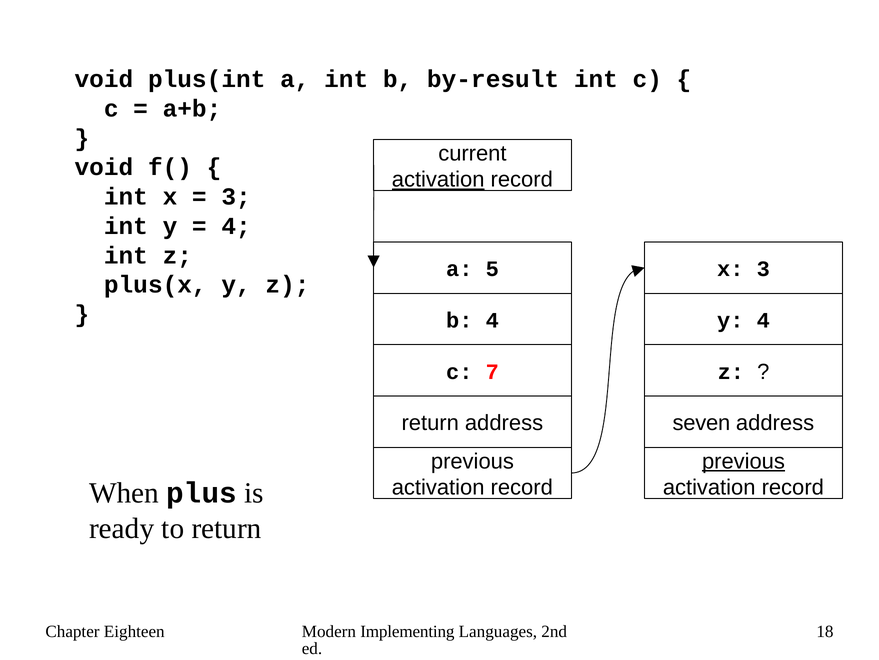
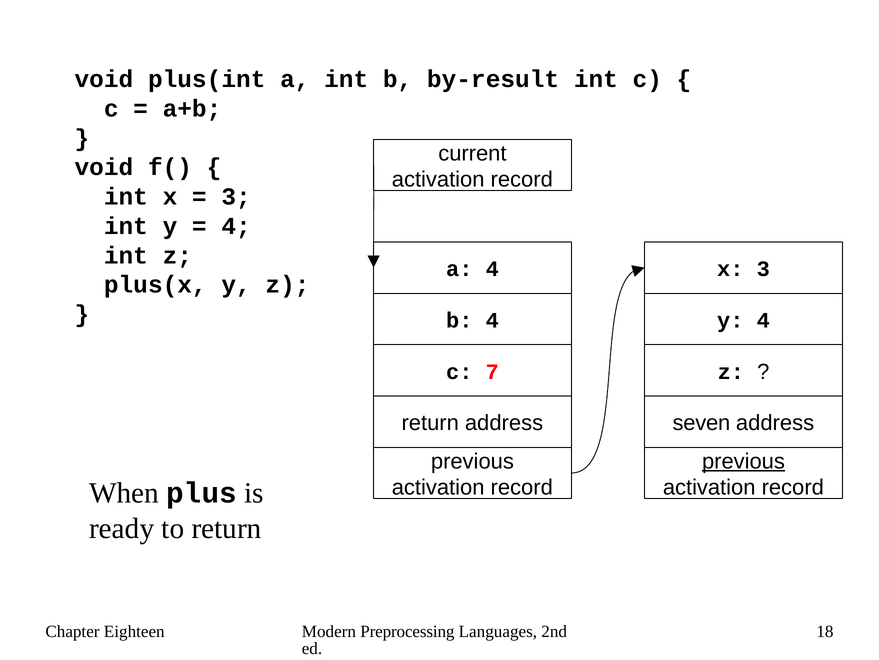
activation underline: present -> none (438, 180)
a 5: 5 -> 4 (492, 269)
Implementing: Implementing -> Preprocessing (407, 631)
